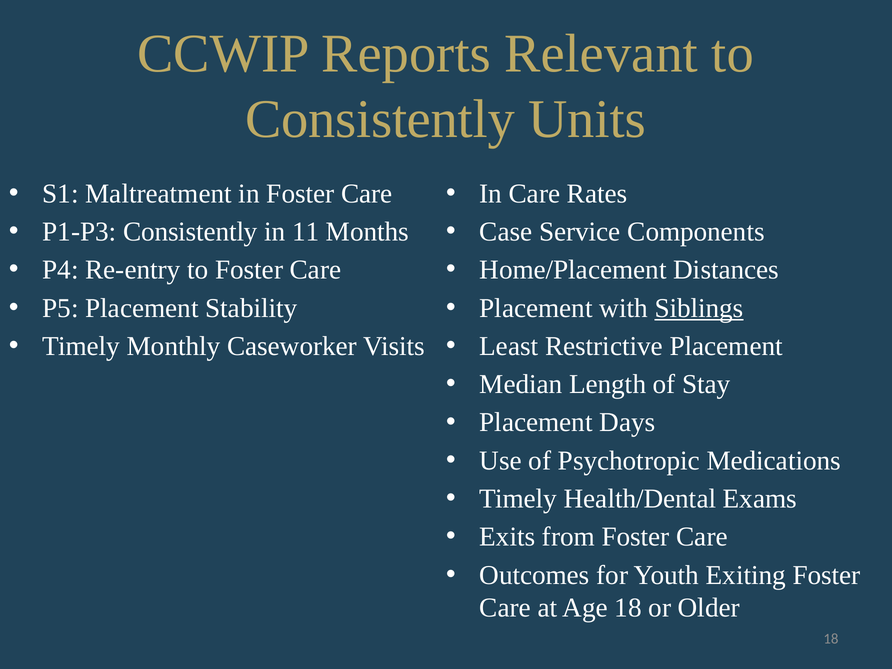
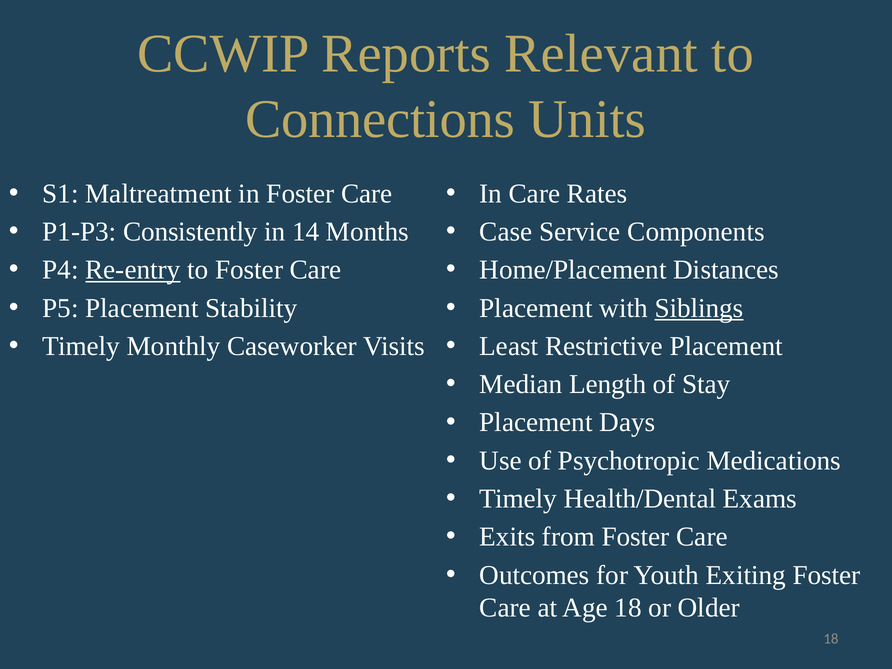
Consistently: Consistently -> Connections (380, 119)
11: 11 -> 14 (306, 232)
Re-entry underline: none -> present (133, 270)
